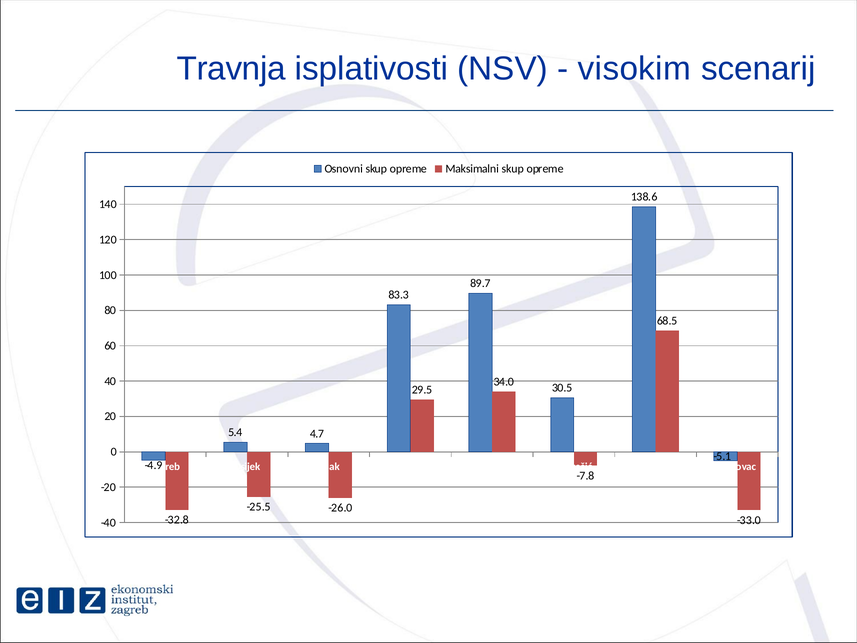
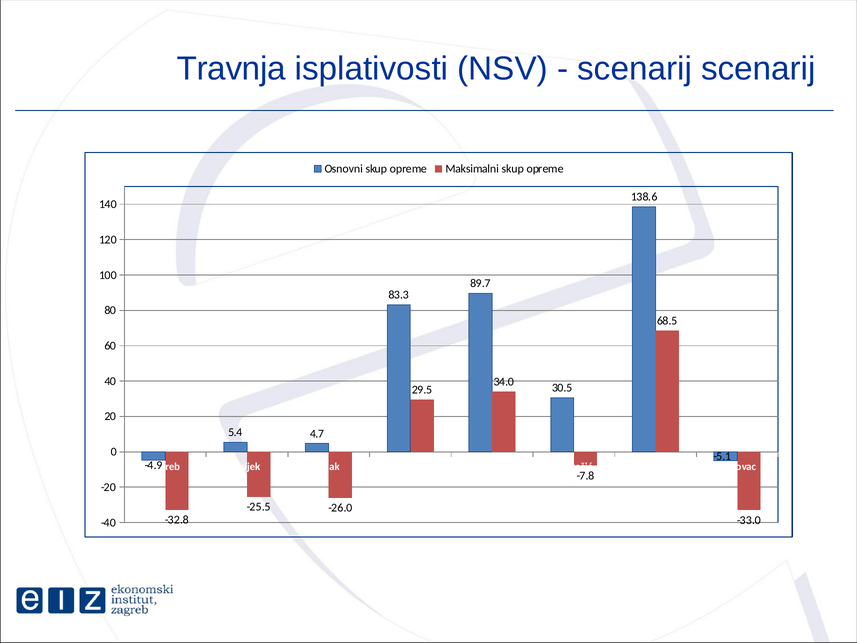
visokim: visokim -> scenarij (635, 69)
